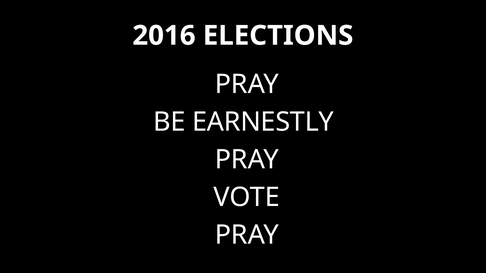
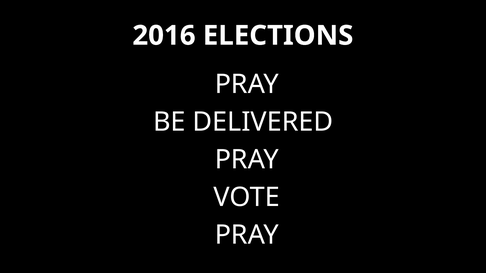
EARNESTLY: EARNESTLY -> DELIVERED (263, 122)
